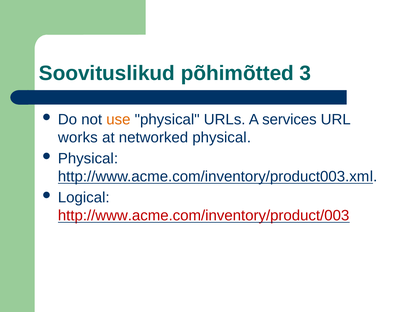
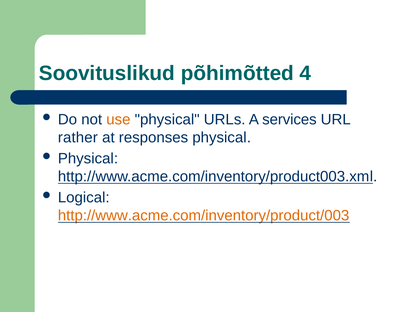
3: 3 -> 4 (305, 73)
works: works -> rather (78, 138)
networked: networked -> responses (153, 138)
http://www.acme.com/inventory/product/003 colour: red -> orange (204, 216)
